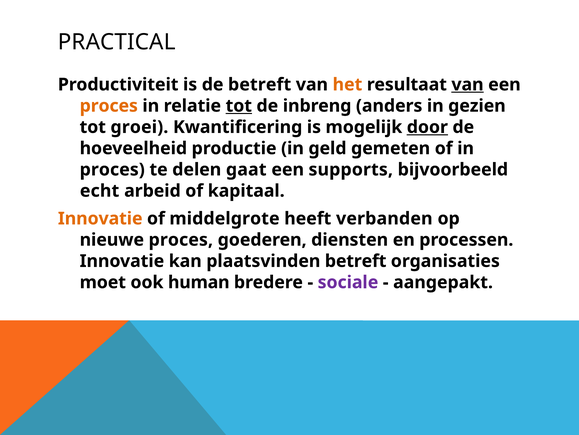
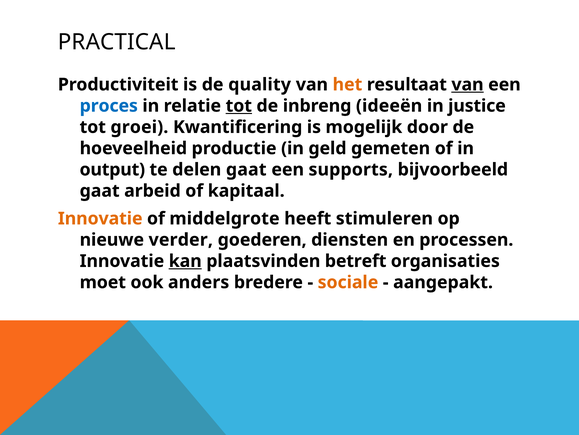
de betreft: betreft -> quality (260, 84)
proces colour: orange -> blue (109, 106)
anders: anders -> ideeën (389, 106)
gezien: gezien -> justice (477, 106)
door underline: present -> none (427, 127)
proces: proces -> output (112, 169)
echt: echt -> gaat (100, 191)
verbanden: verbanden -> stimuleren (384, 218)
nieuwe proces: proces -> verder (181, 239)
kan underline: none -> present (185, 261)
human: human -> anders (199, 282)
sociale colour: purple -> orange (348, 282)
